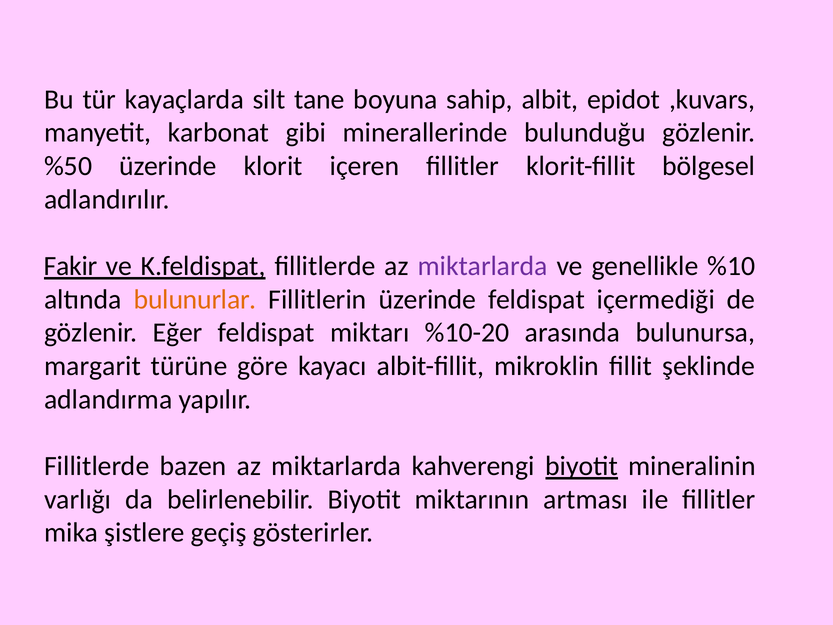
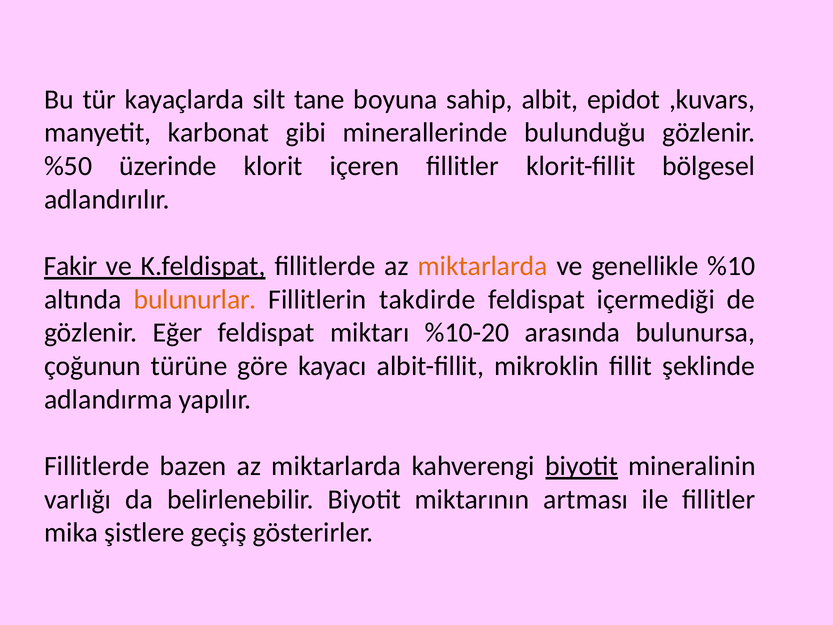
miktarlarda colour: purple -> orange (483, 266)
Fillitlerin üzerinde: üzerinde -> takdirde (427, 299)
margarit: margarit -> çoğunun (93, 366)
